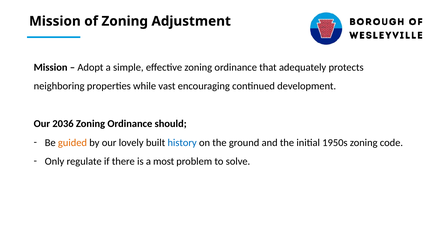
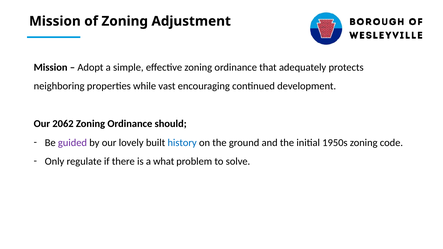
2036: 2036 -> 2062 (63, 124)
guided colour: orange -> purple (72, 143)
most: most -> what (164, 162)
